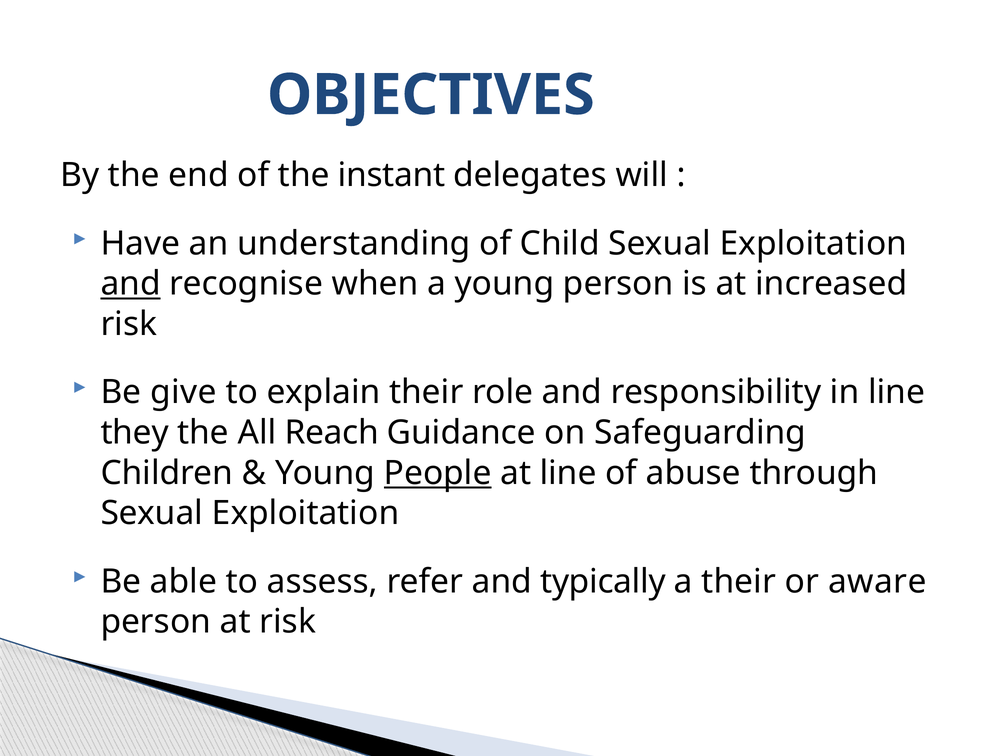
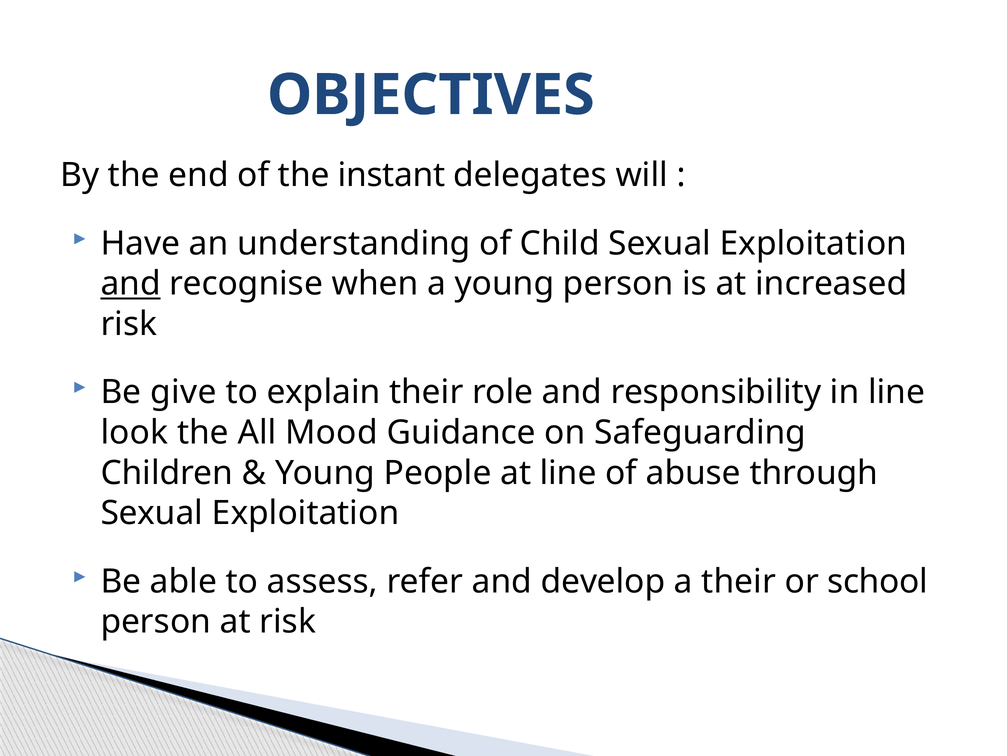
they: they -> look (134, 432)
Reach: Reach -> Mood (331, 432)
People underline: present -> none (438, 473)
typically: typically -> develop (603, 581)
aware: aware -> school (878, 581)
